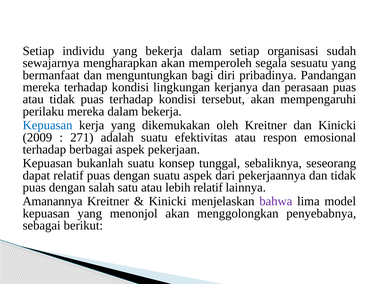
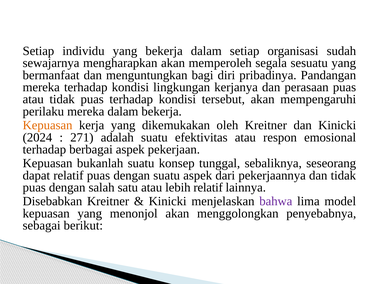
Kepuasan colour: blue -> orange (48, 125)
2009: 2009 -> 2024 (37, 137)
Amanannya: Amanannya -> Disebabkan (52, 201)
